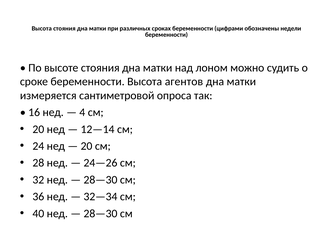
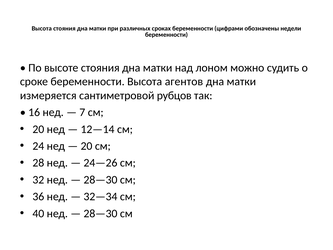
опроса: опроса -> рубцов (174, 95)
4: 4 -> 7 (82, 112)
